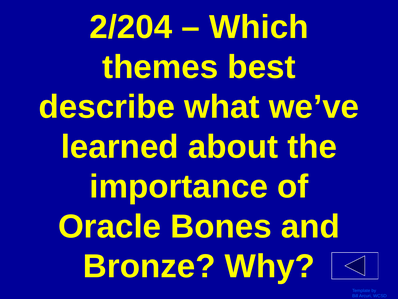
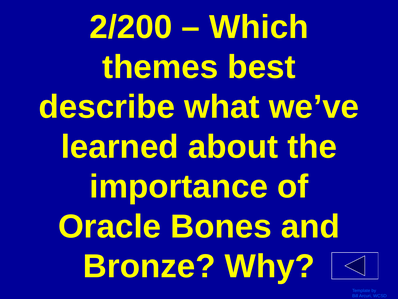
2/204: 2/204 -> 2/200 (131, 27)
